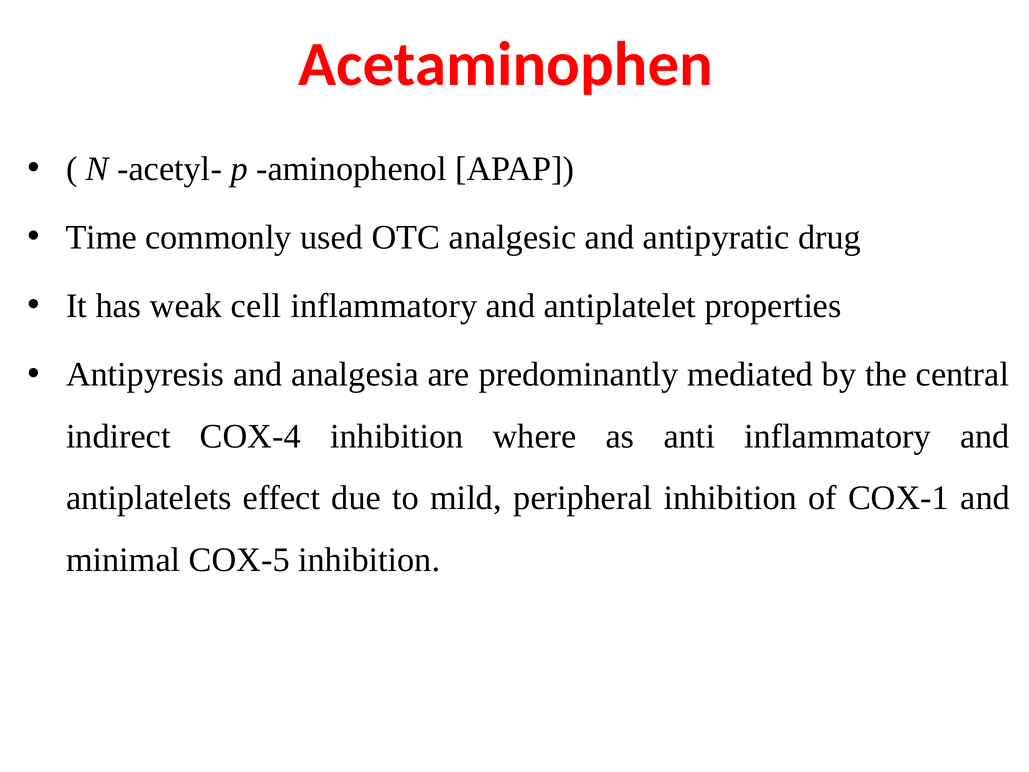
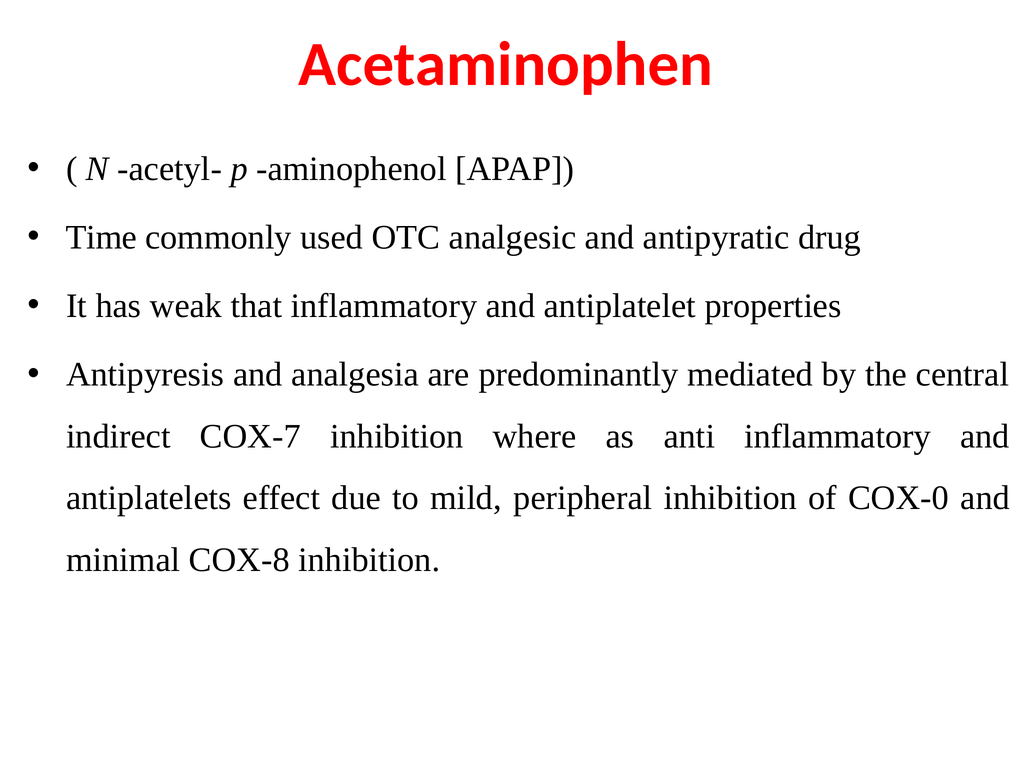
cell: cell -> that (256, 306)
COX-4: COX-4 -> COX-7 (250, 436)
COX-1: COX-1 -> COX-0 (899, 498)
COX-5: COX-5 -> COX-8 (239, 560)
